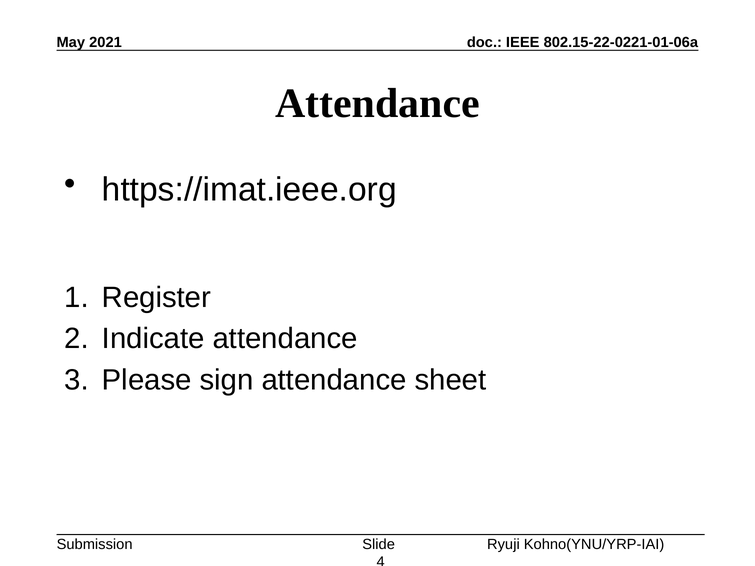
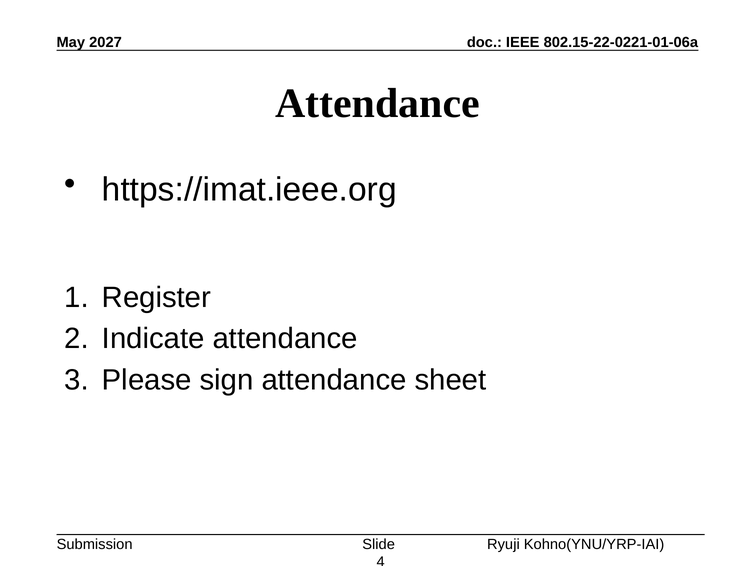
2021: 2021 -> 2027 (106, 43)
